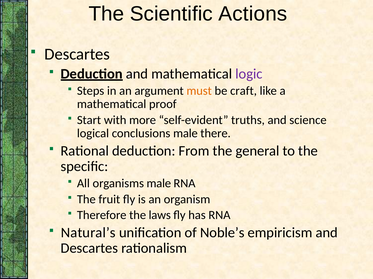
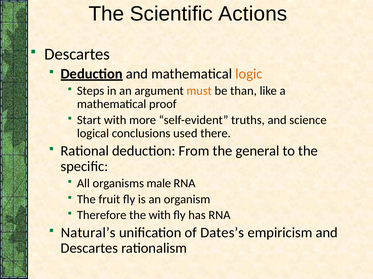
logic colour: purple -> orange (249, 74)
craft: craft -> than (243, 91)
conclusions male: male -> used (185, 134)
the laws: laws -> with (160, 216)
Noble’s: Noble’s -> Dates’s (222, 233)
